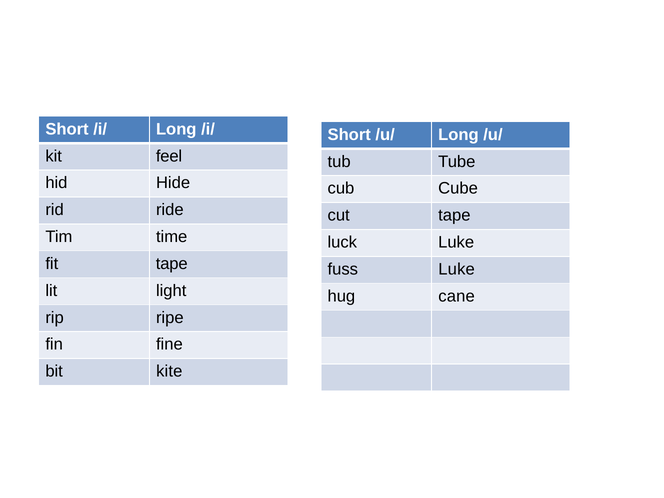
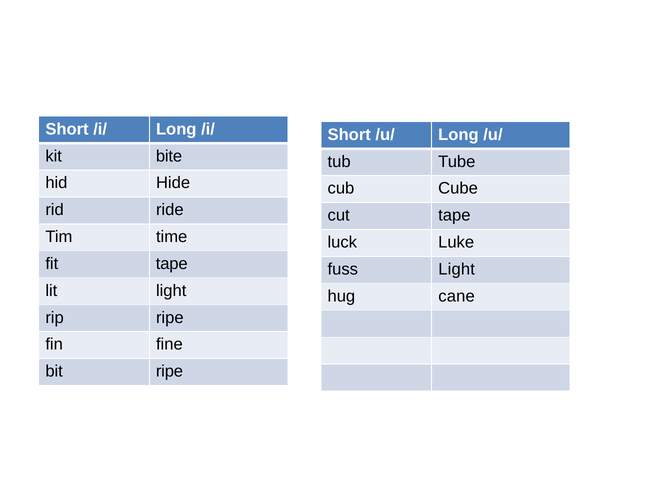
feel: feel -> bite (169, 156)
fuss Luke: Luke -> Light (457, 269)
bit kite: kite -> ripe (169, 371)
